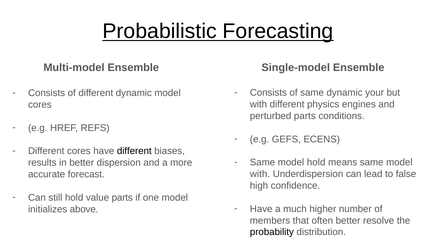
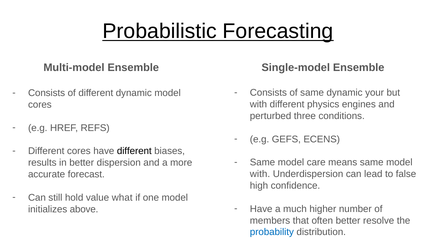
perturbed parts: parts -> three (305, 116)
model hold: hold -> care (316, 163)
value parts: parts -> what (122, 198)
probability colour: black -> blue (272, 232)
